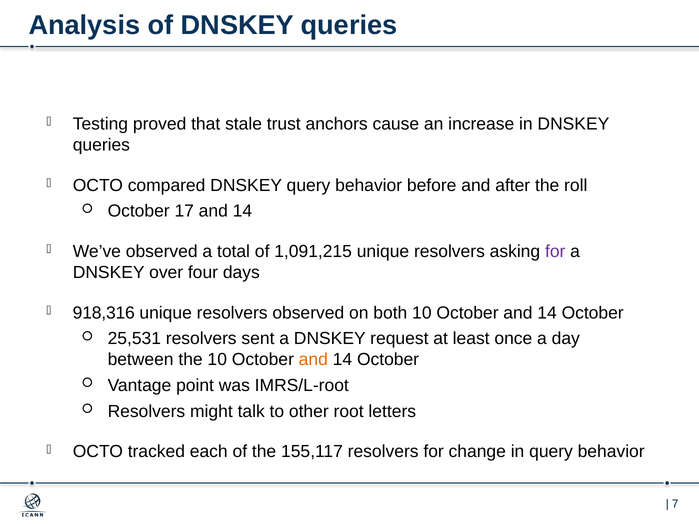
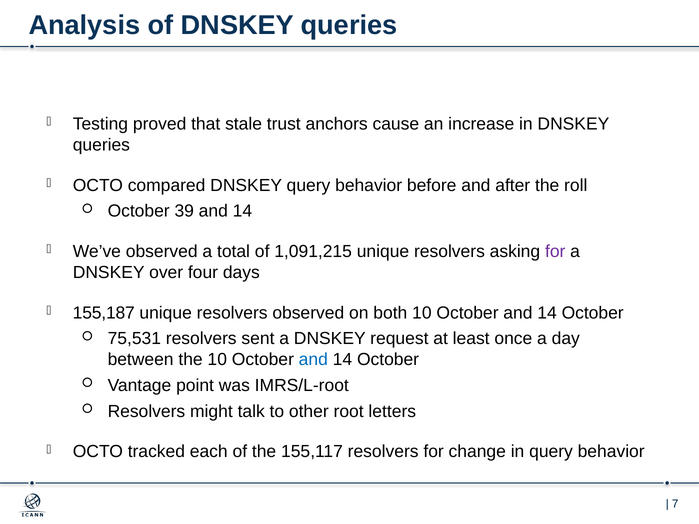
17: 17 -> 39 (184, 211)
918,316: 918,316 -> 155,187 (104, 313)
25,531: 25,531 -> 75,531 (134, 339)
and colour: orange -> blue (313, 360)
